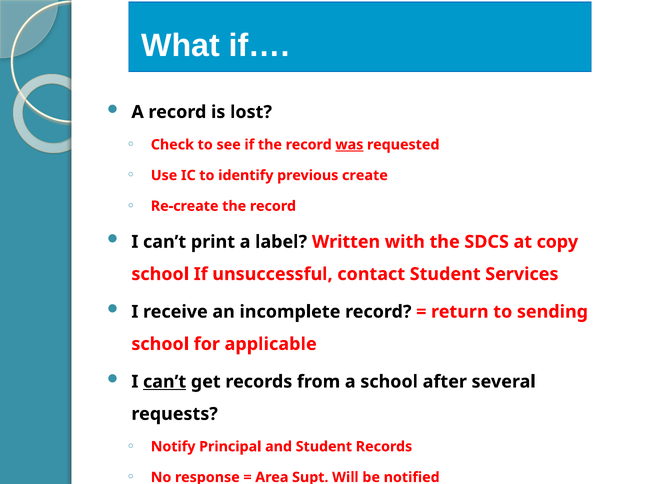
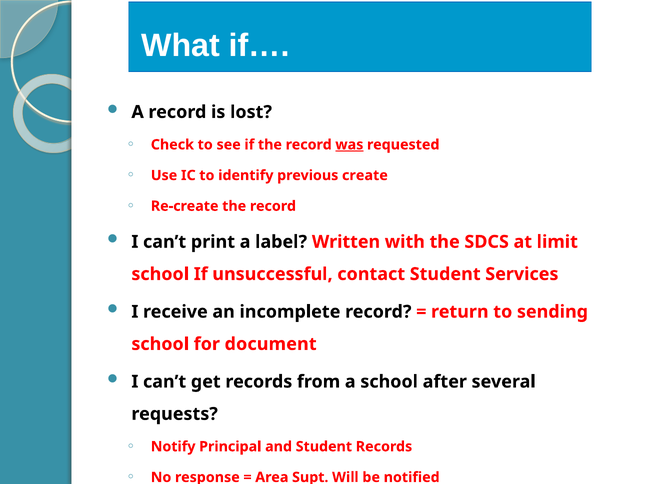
copy: copy -> limit (557, 242)
applicable: applicable -> document (271, 344)
can’t underline: present -> none (165, 381)
